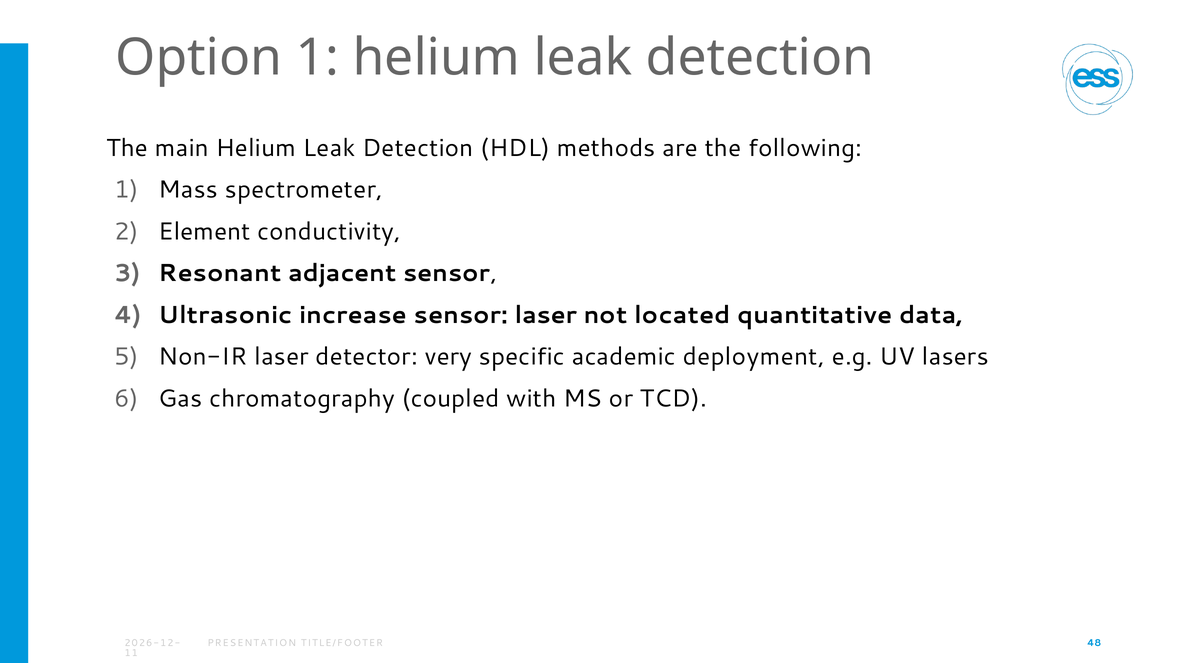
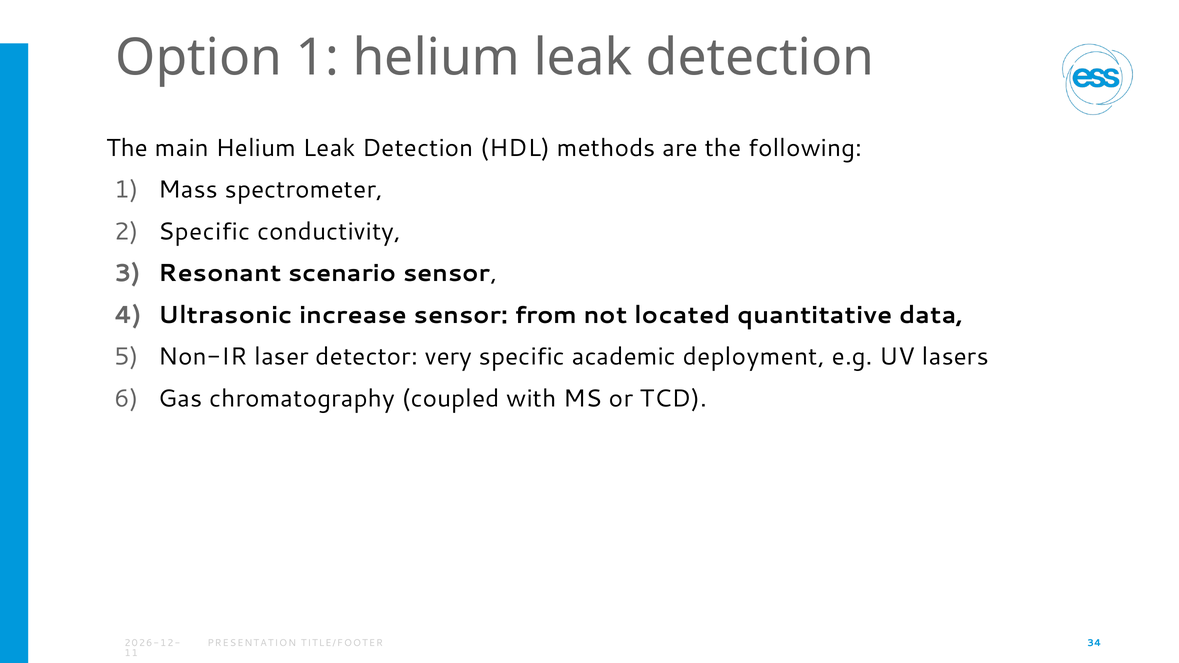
Element: Element -> Specific (204, 232)
adjacent: adjacent -> scenario (342, 273)
sensor laser: laser -> from (546, 315)
48: 48 -> 34 (1094, 643)
